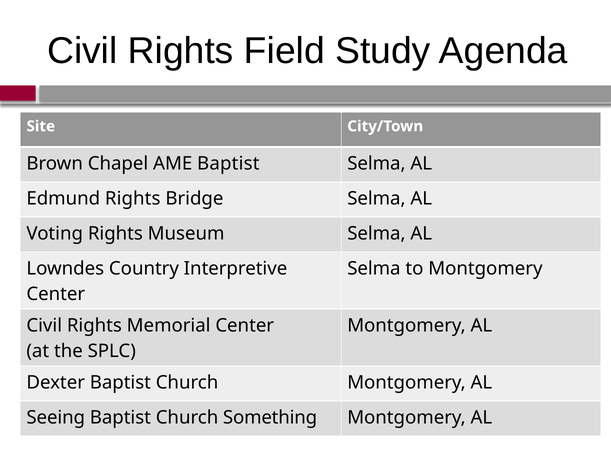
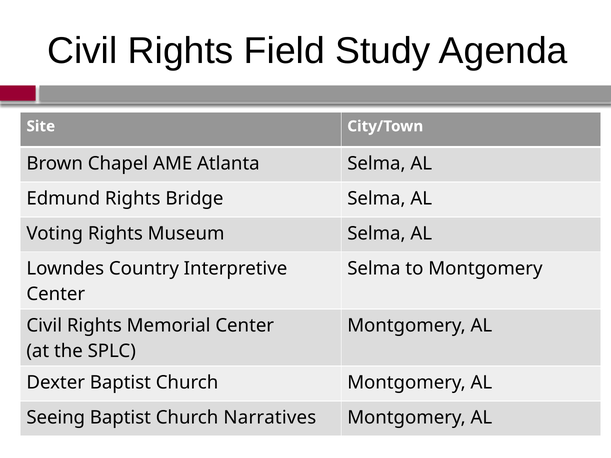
AME Baptist: Baptist -> Atlanta (228, 164)
Something: Something -> Narratives (270, 418)
